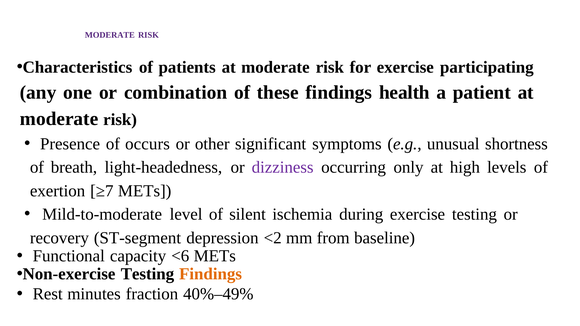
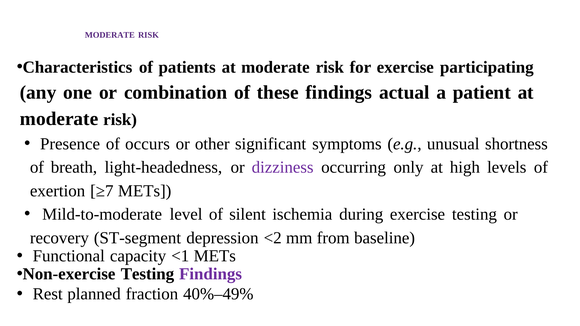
health: health -> actual (404, 92)
<6: <6 -> <1 (180, 256)
Findings colour: orange -> purple (211, 274)
minutes: minutes -> planned (94, 294)
